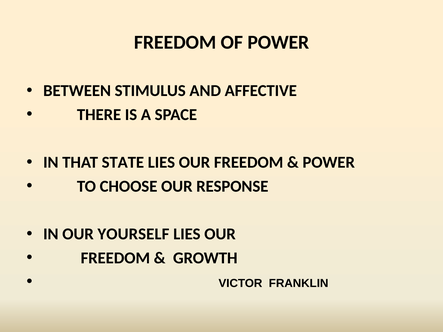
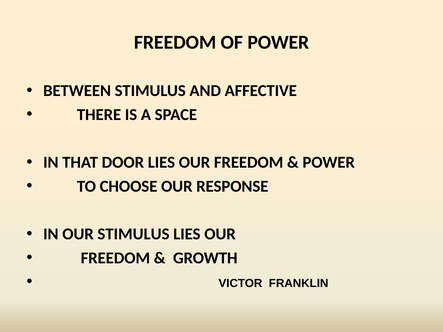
STATE: STATE -> DOOR (123, 163)
OUR YOURSELF: YOURSELF -> STIMULUS (133, 234)
